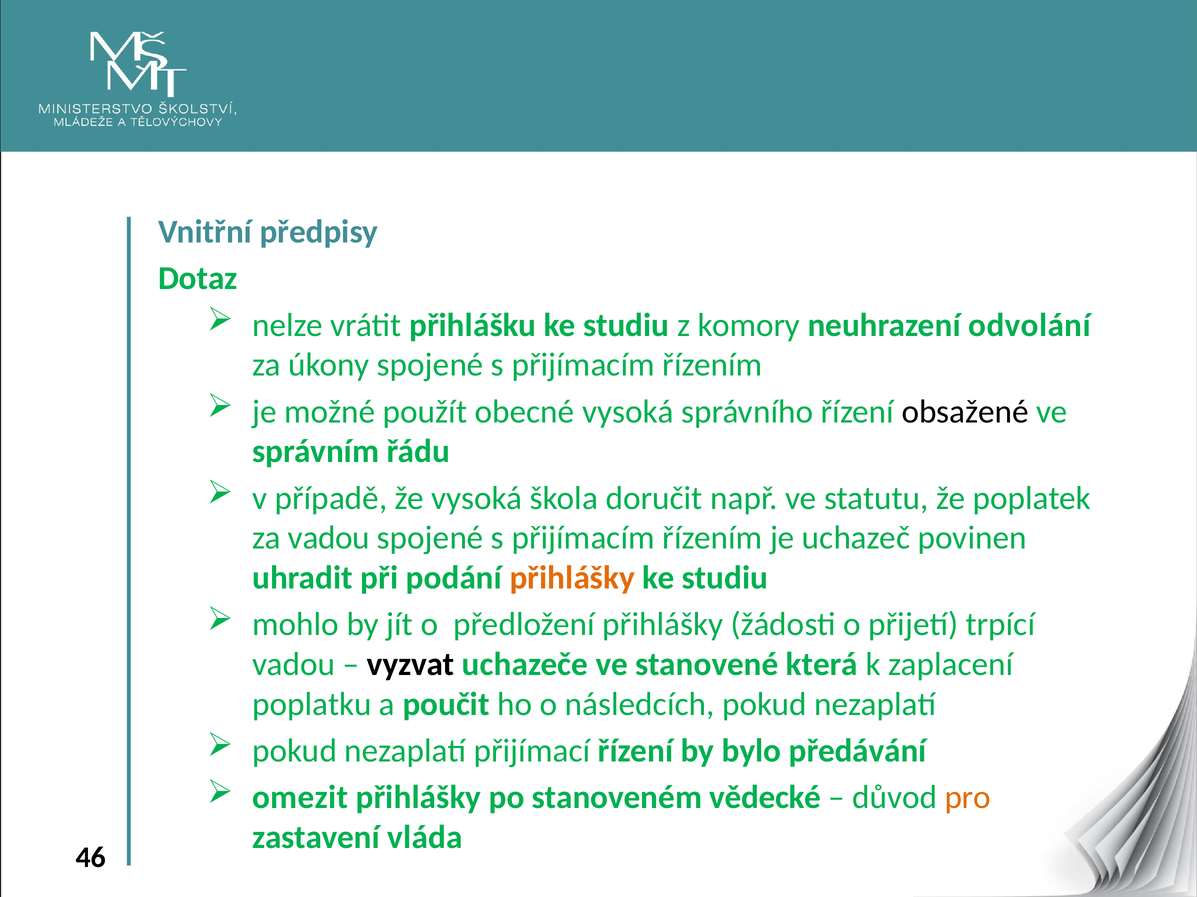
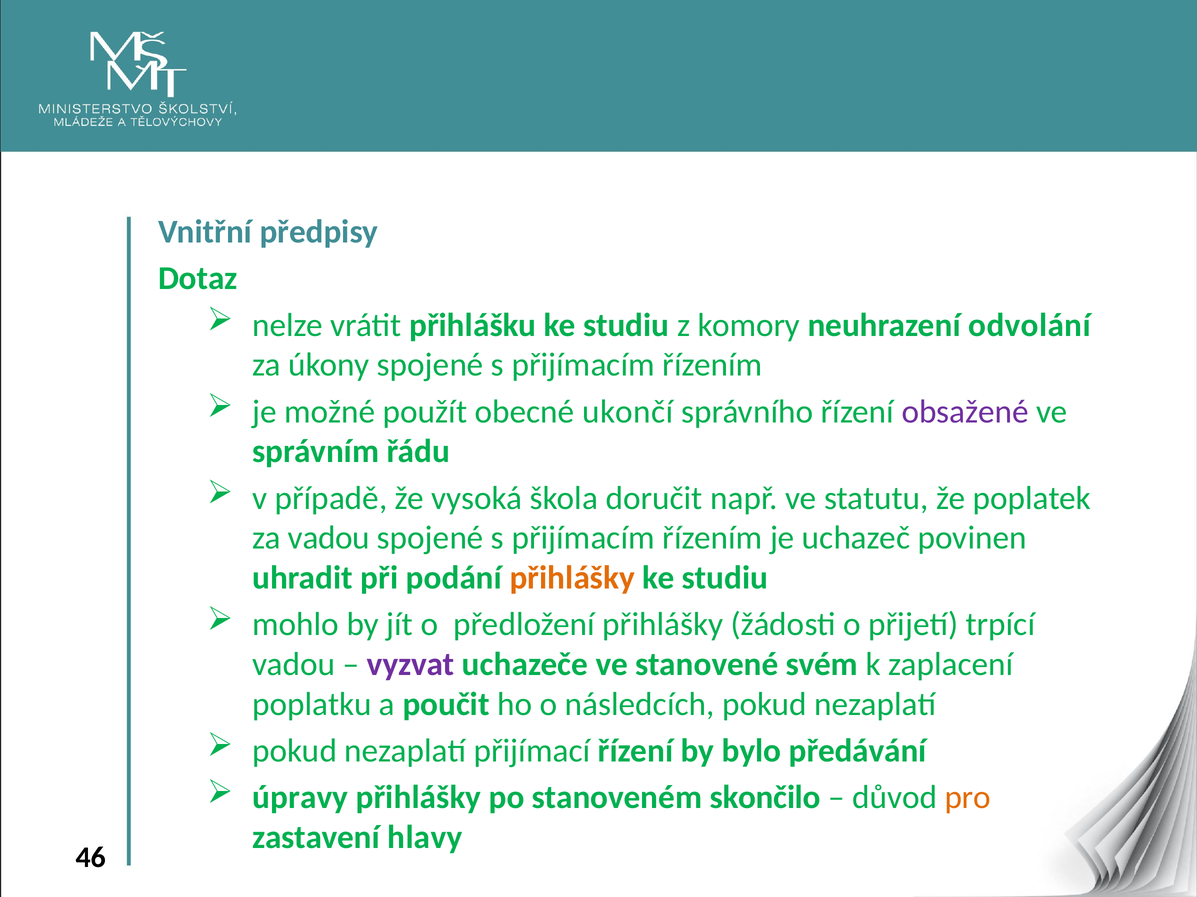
obecné vysoká: vysoká -> ukončí (628, 412)
obsažené colour: black -> purple (965, 412)
vyzvat colour: black -> purple (411, 665)
která: která -> svém (822, 665)
omezit: omezit -> úpravy (300, 798)
vědecké: vědecké -> skončilo (765, 798)
vláda: vláda -> hlavy (425, 838)
